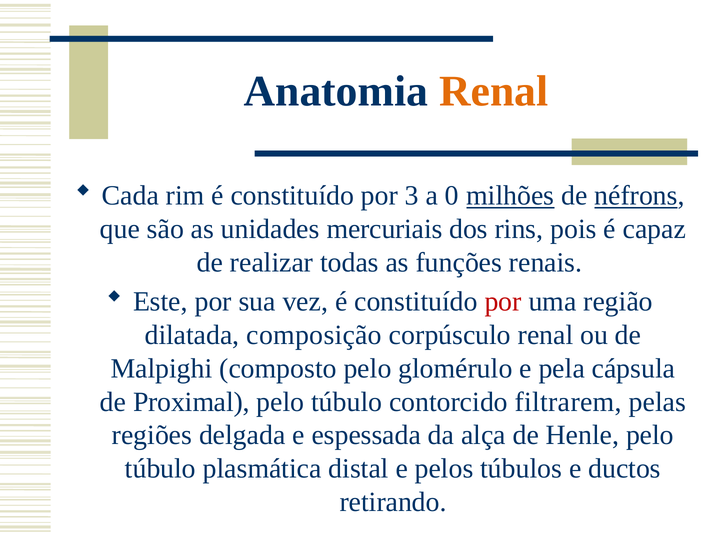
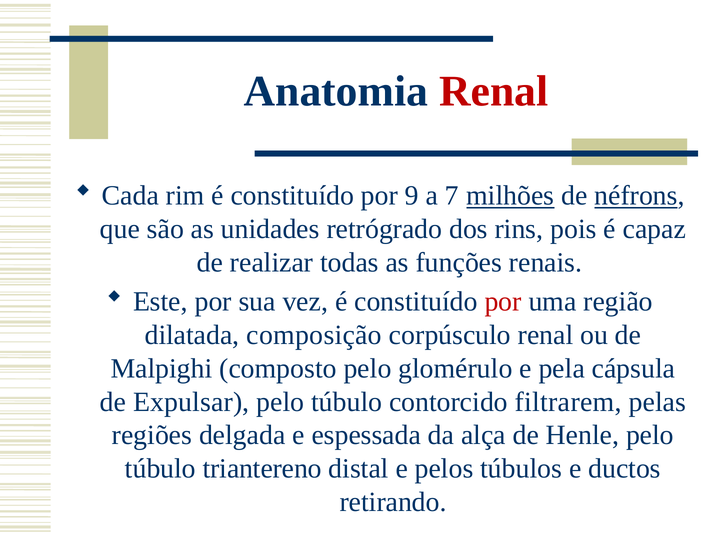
Renal colour: orange -> red (494, 91)
3: 3 -> 9 (412, 196)
0: 0 -> 7 (452, 196)
mercuriais: mercuriais -> retrógrado (384, 229)
Proximal: Proximal -> Expulsar (191, 402)
plasmática: plasmática -> triantereno (262, 469)
